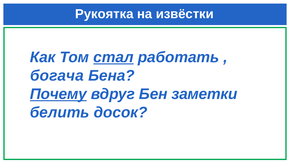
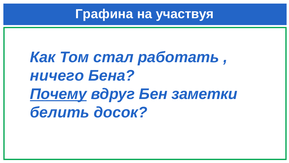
Рукоятка: Рукоятка -> Графина (104, 14)
извёстки: извёстки -> участвуя (185, 14)
стал underline: present -> none (113, 57)
богача: богача -> ничего (57, 76)
